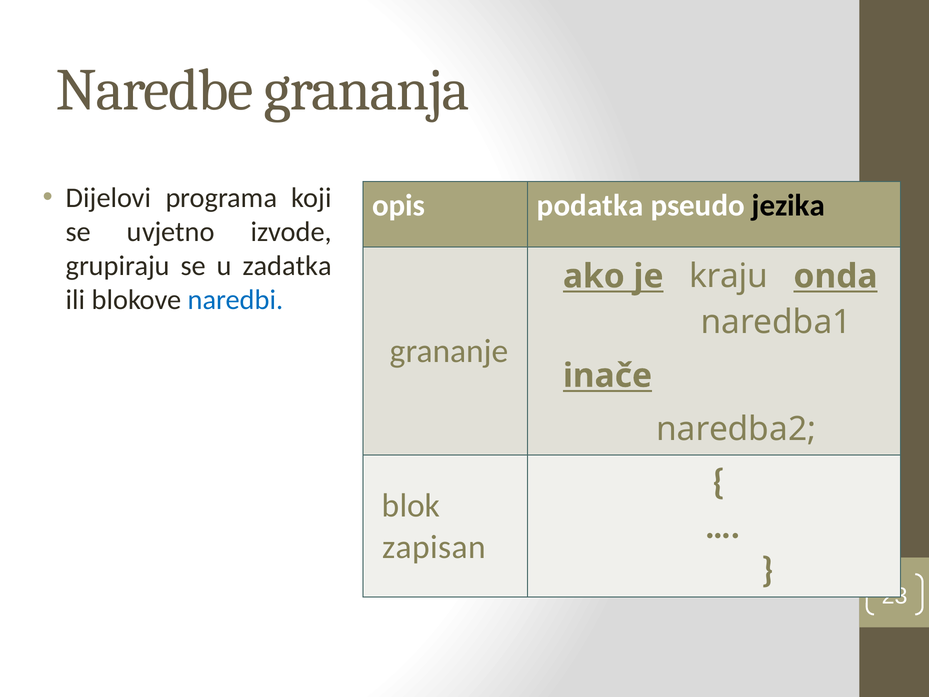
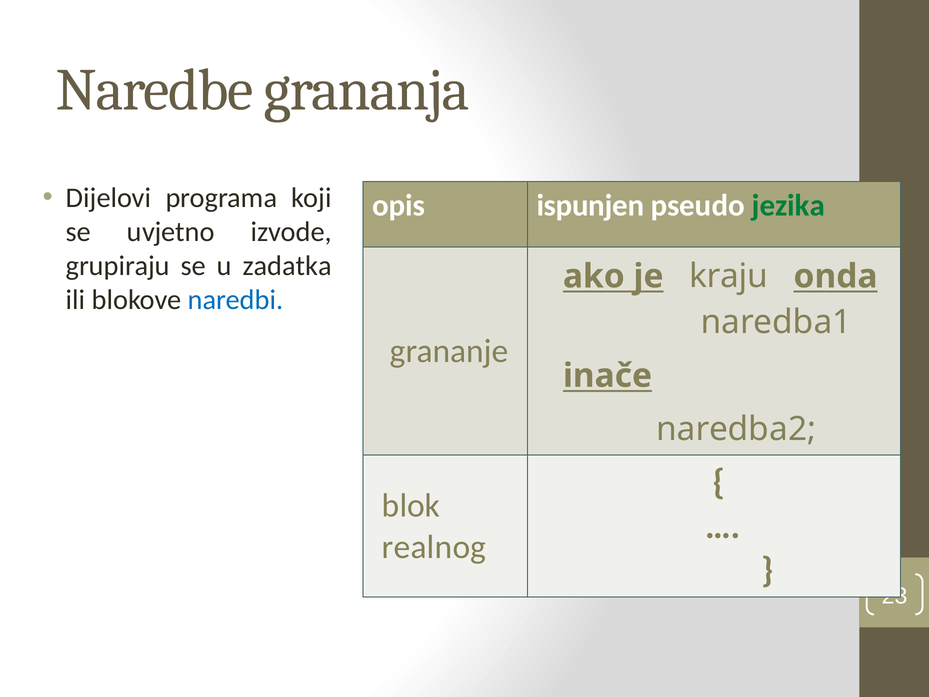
podatka: podatka -> ispunjen (590, 205)
jezika colour: black -> green (788, 205)
zapisan: zapisan -> realnog (434, 547)
